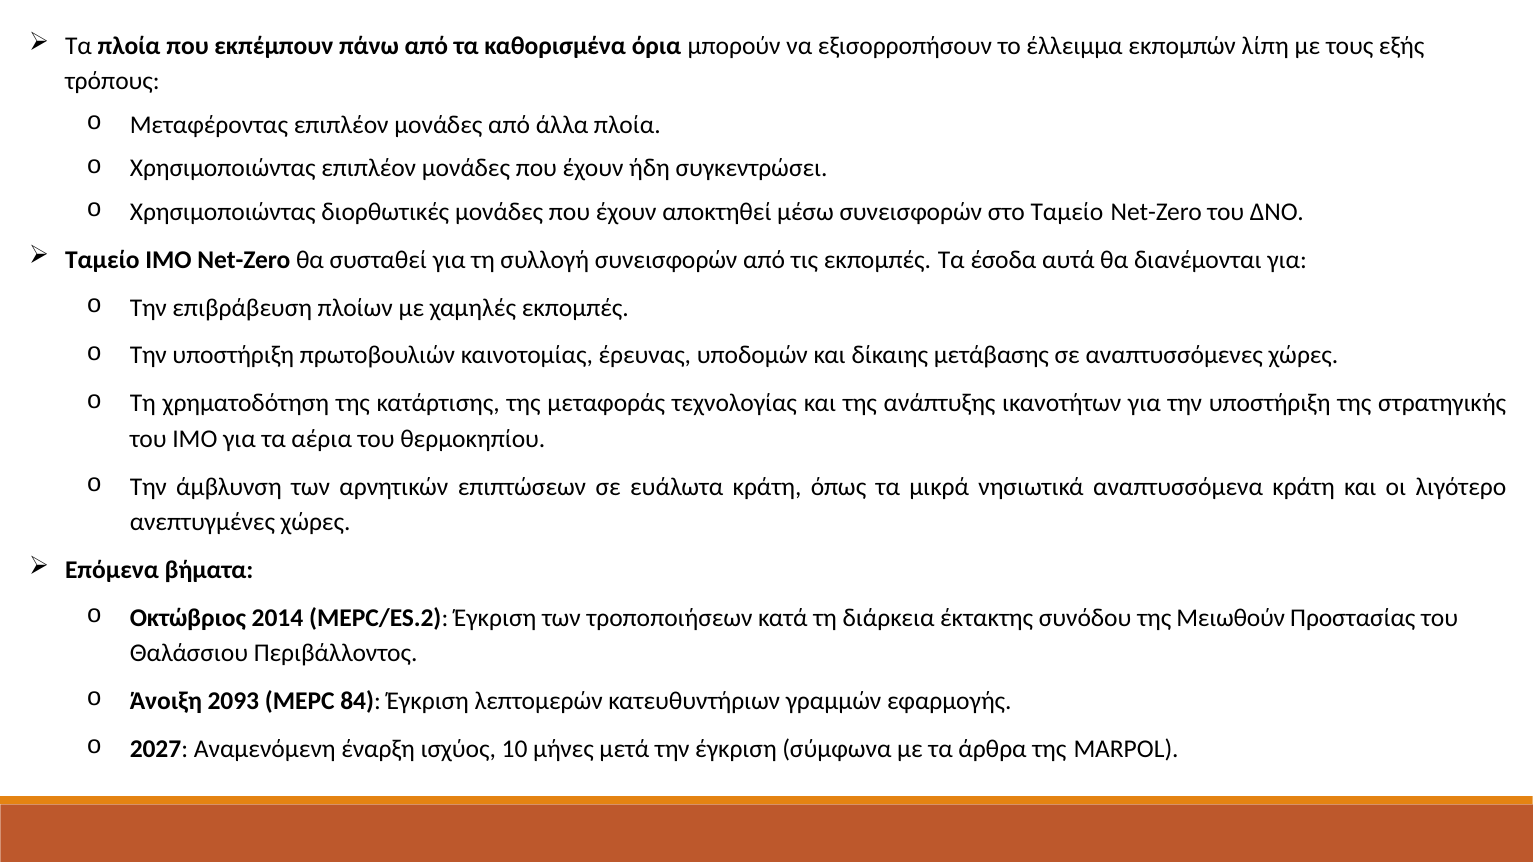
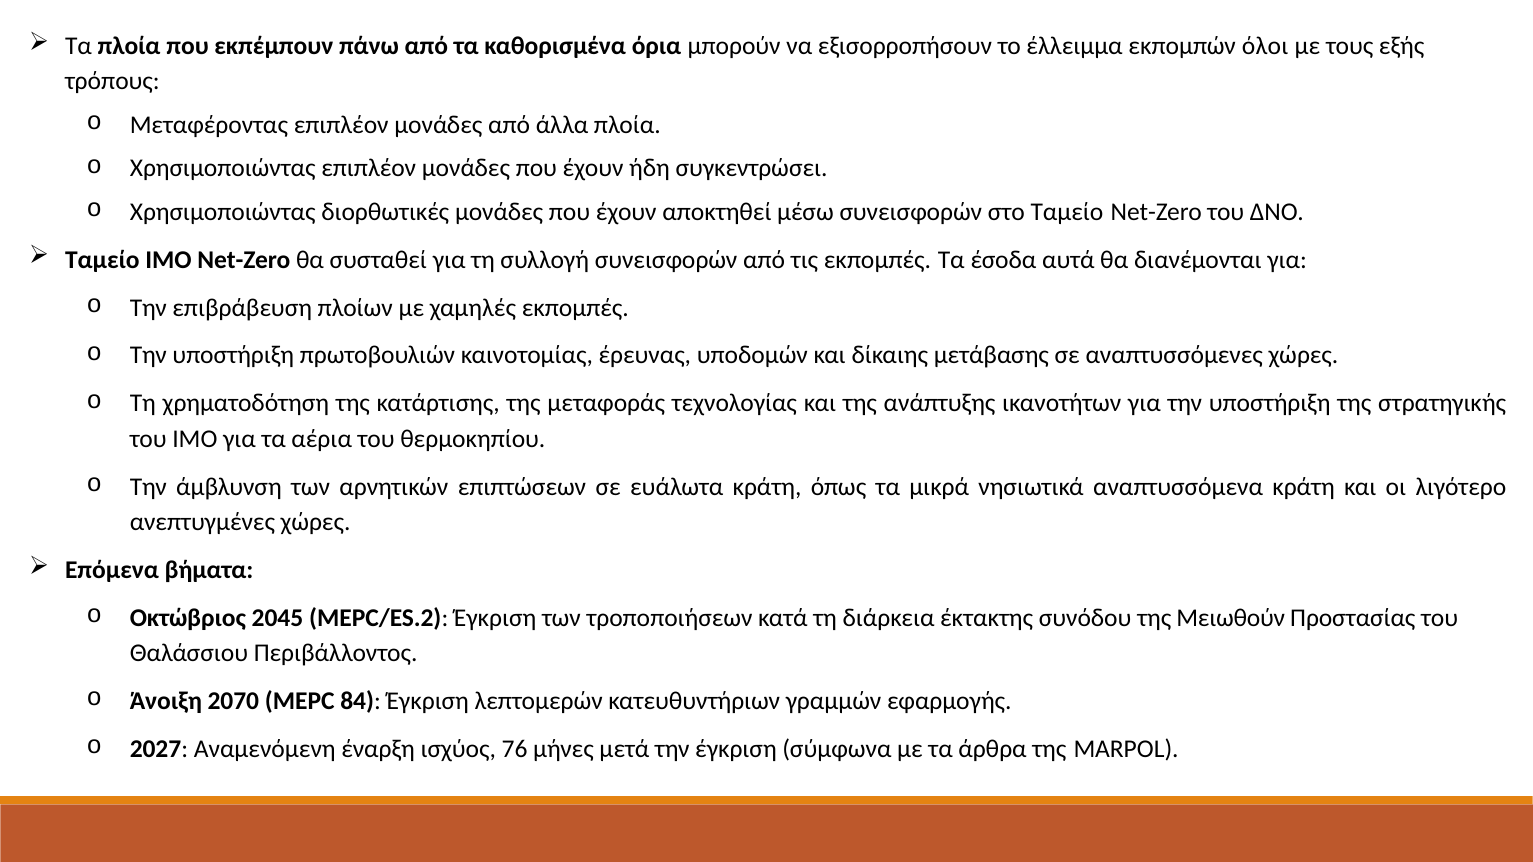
λίπη: λίπη -> όλοι (1265, 46)
2014: 2014 -> 2045 (277, 618)
2093: 2093 -> 2070 (233, 701)
10: 10 -> 76 (515, 749)
